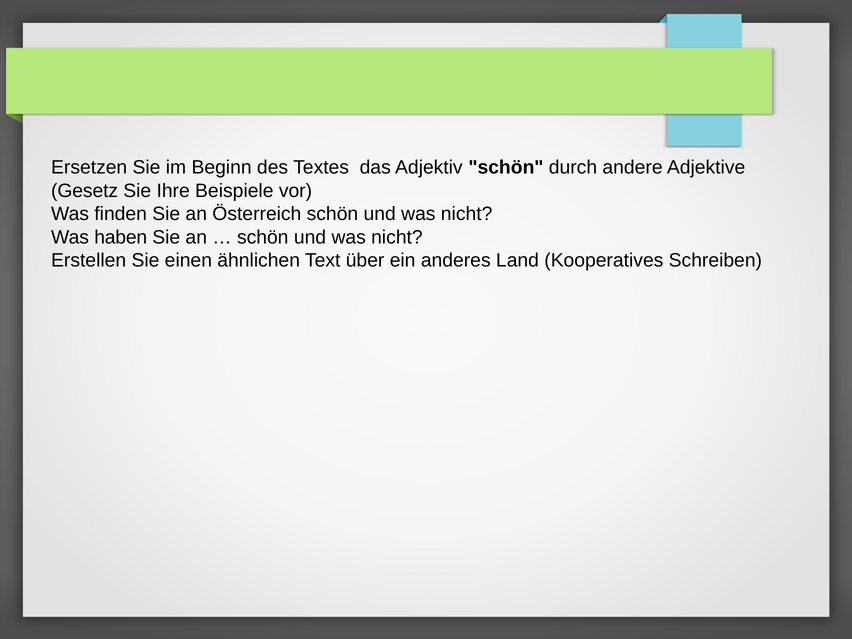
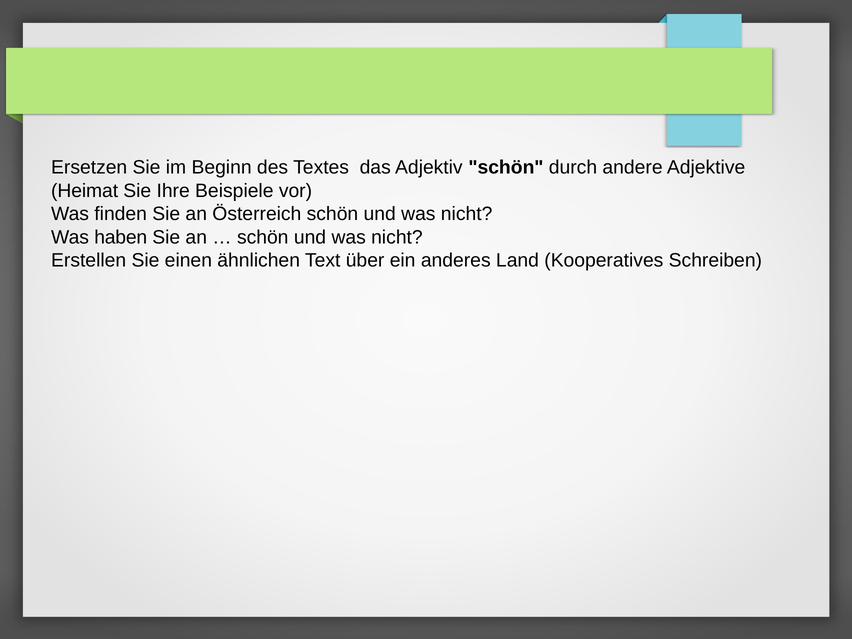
Gesetz: Gesetz -> Heimat (85, 191)
